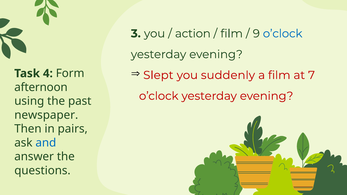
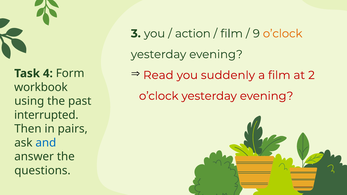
o’clock colour: blue -> orange (283, 34)
Slept: Slept -> Read (158, 75)
7: 7 -> 2 (312, 75)
afternoon: afternoon -> workbook (41, 87)
newspaper: newspaper -> interrupted (46, 115)
